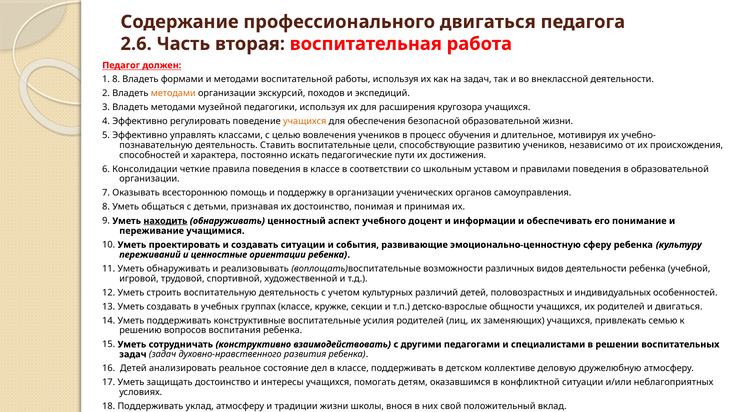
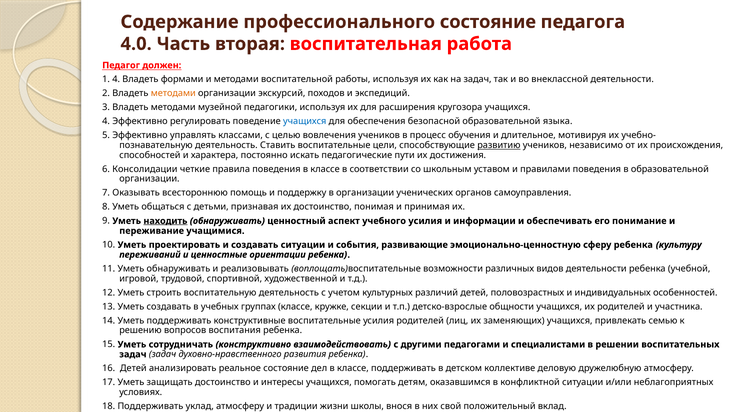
профессионального двигаться: двигаться -> состояние (488, 22)
2.6: 2.6 -> 4.0 (136, 44)
1 8: 8 -> 4 (116, 79)
учащихся colour: orange -> blue (305, 121)
образовательной жизни: жизни -> языка (558, 121)
развитию underline: none -> present (499, 145)
учебного доцент: доцент -> усилия (425, 221)
и двигаться: двигаться -> участника (679, 307)
